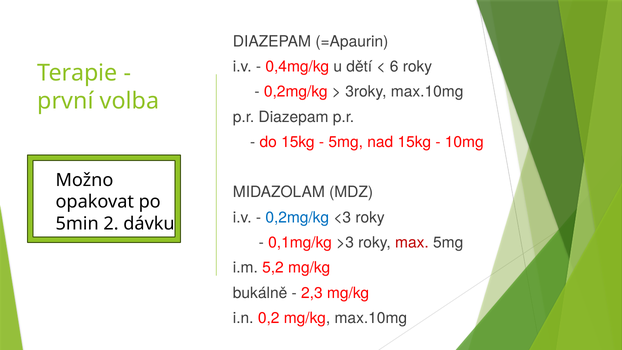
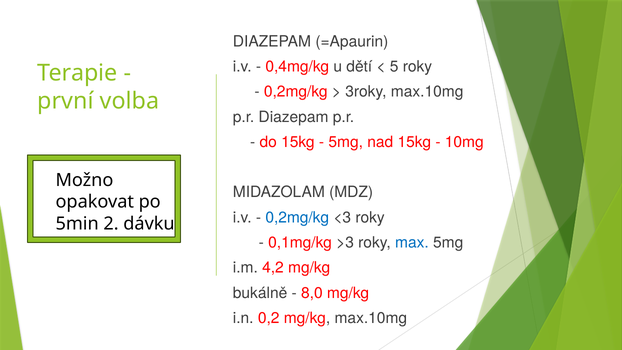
6: 6 -> 5 (394, 67)
max colour: red -> blue (412, 243)
5,2: 5,2 -> 4,2 (273, 268)
2,3: 2,3 -> 8,0 (312, 293)
